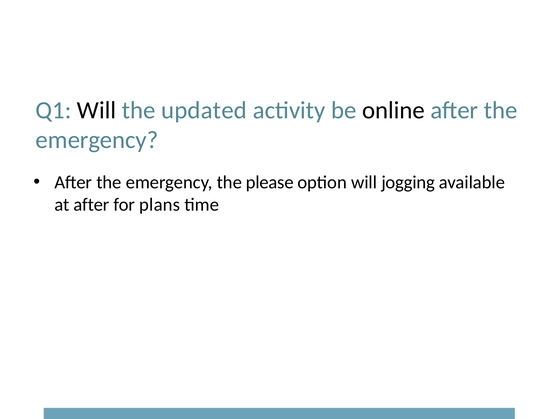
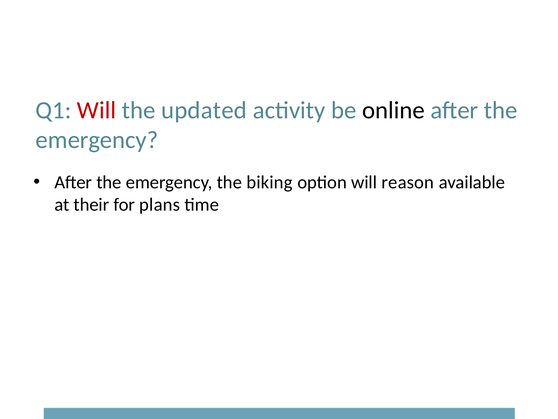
Will colour: black -> red (97, 110)
please: please -> biking (270, 182)
jogging: jogging -> reason (408, 182)
at after: after -> their (91, 204)
